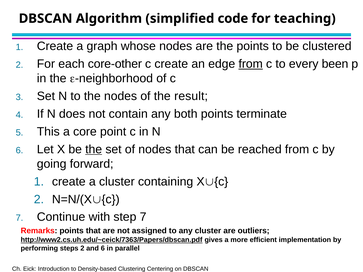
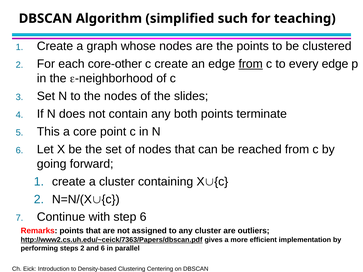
code: code -> such (233, 19)
every been: been -> edge (335, 64)
result: result -> slides (191, 96)
the underline: present -> none (94, 149)
step 7: 7 -> 6 (143, 217)
